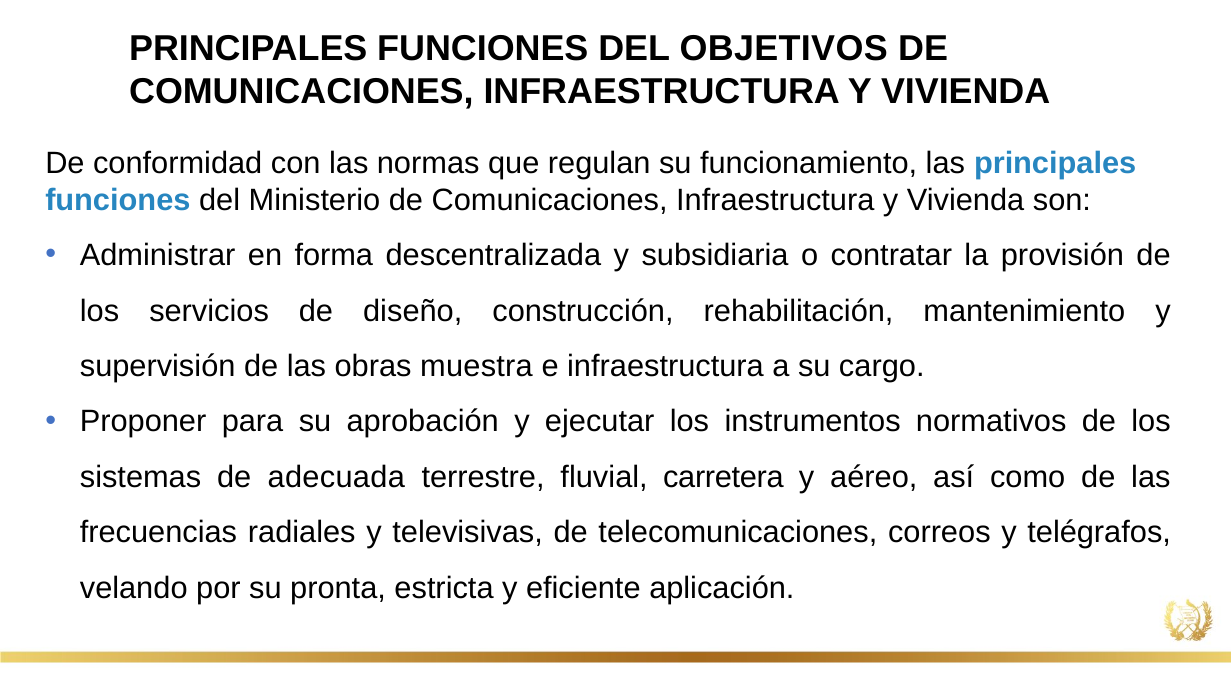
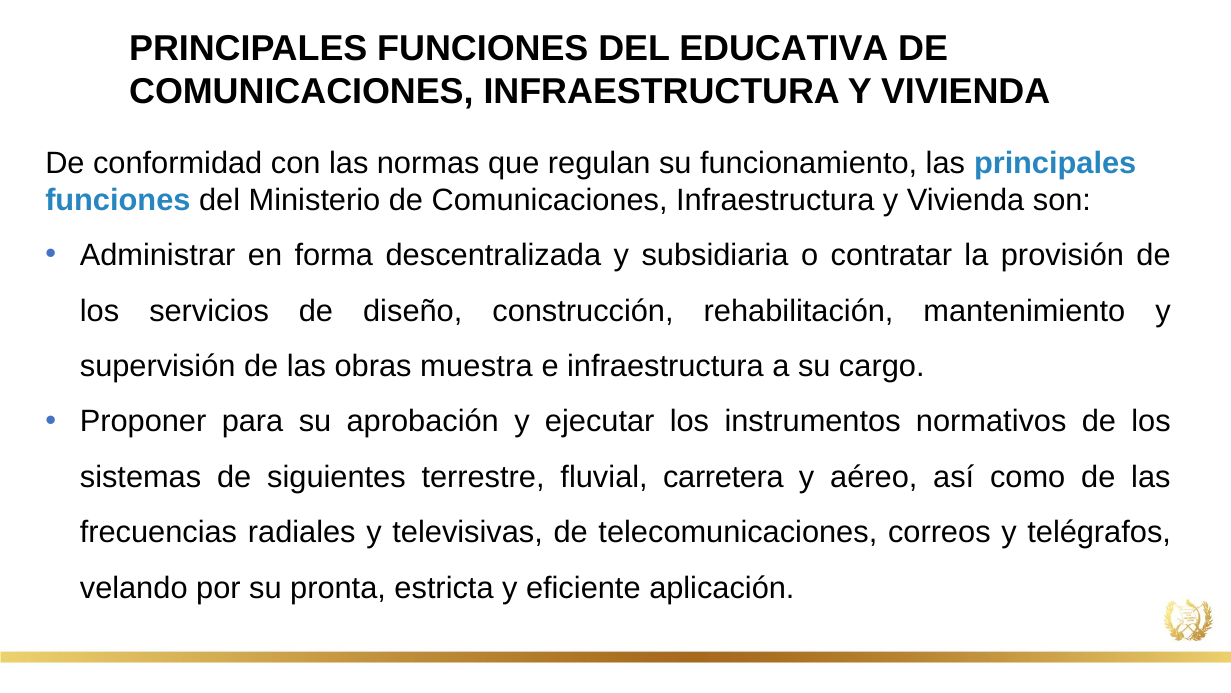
OBJETIVOS: OBJETIVOS -> EDUCATIVA (784, 49)
adecuada: adecuada -> siguientes (336, 477)
